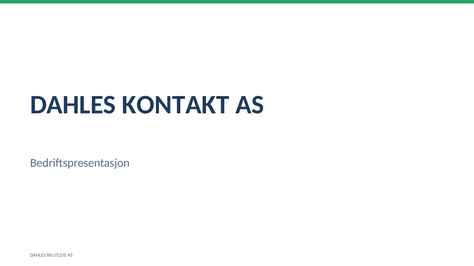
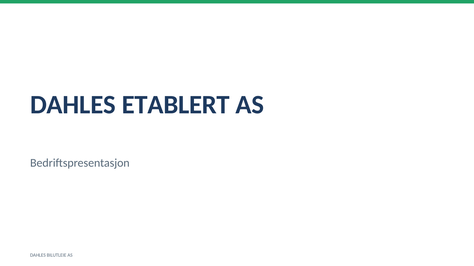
KONTAKT: KONTAKT -> ETABLERT (176, 105)
